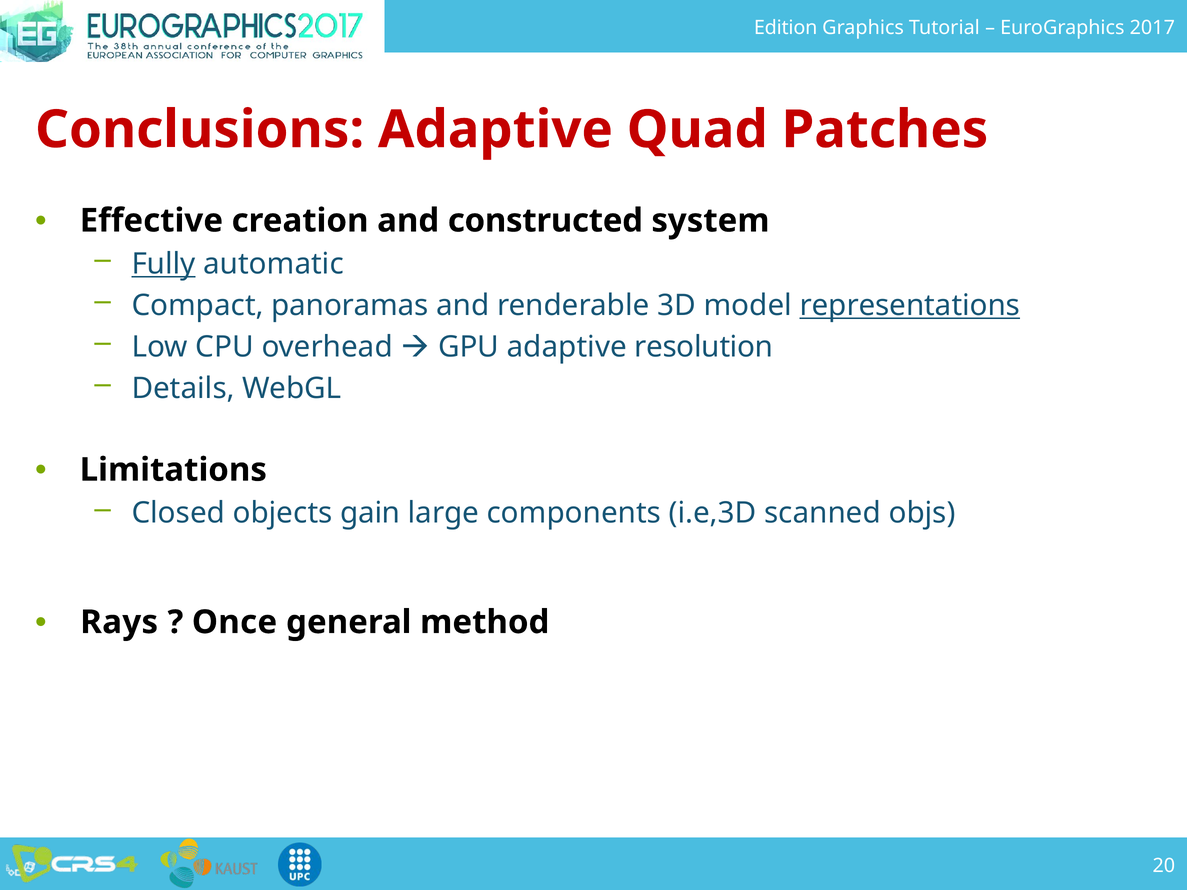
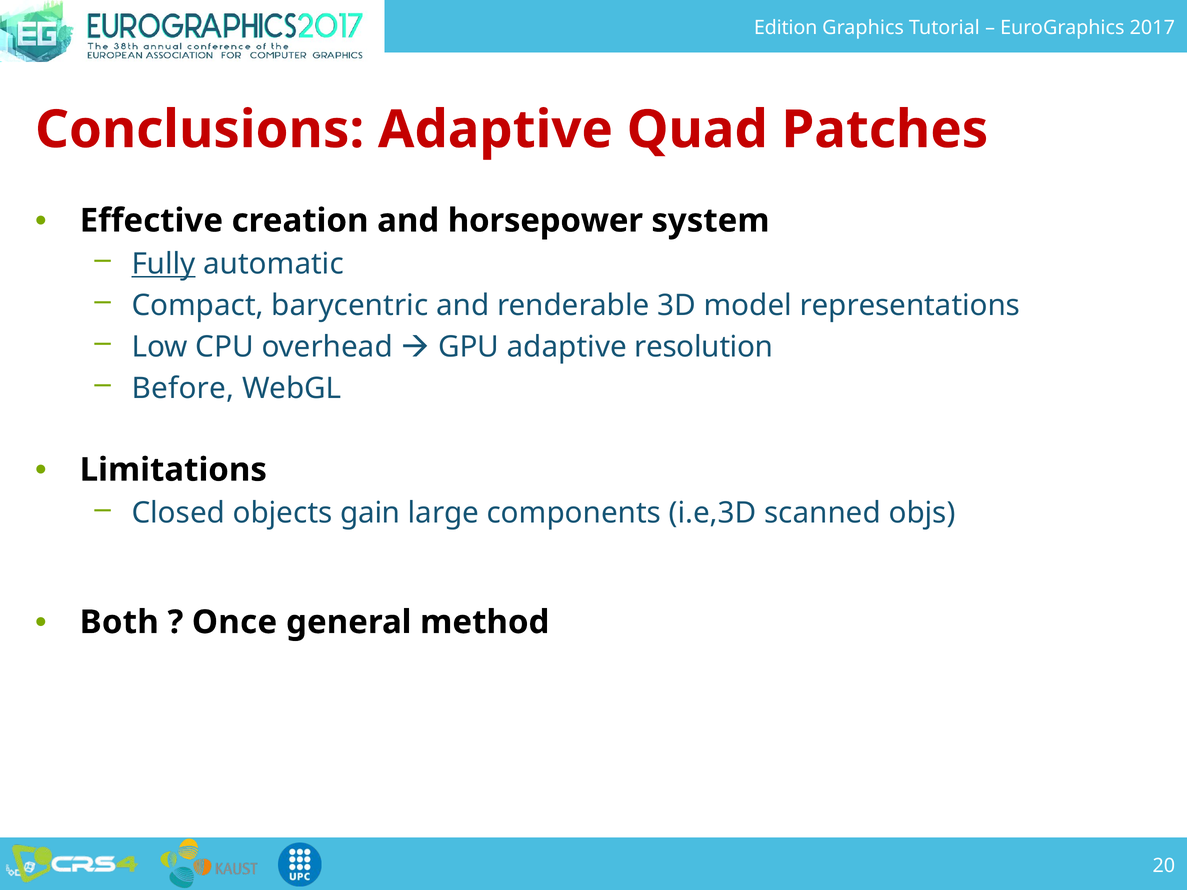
constructed: constructed -> horsepower (545, 221)
panoramas: panoramas -> barycentric (350, 306)
representations underline: present -> none (910, 306)
Details: Details -> Before (183, 389)
Rays: Rays -> Both (119, 622)
